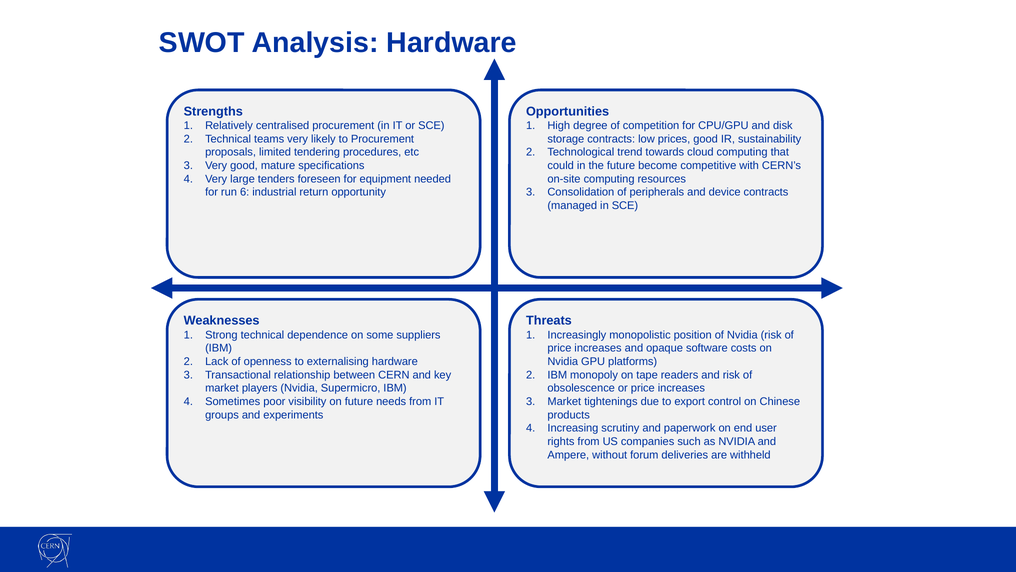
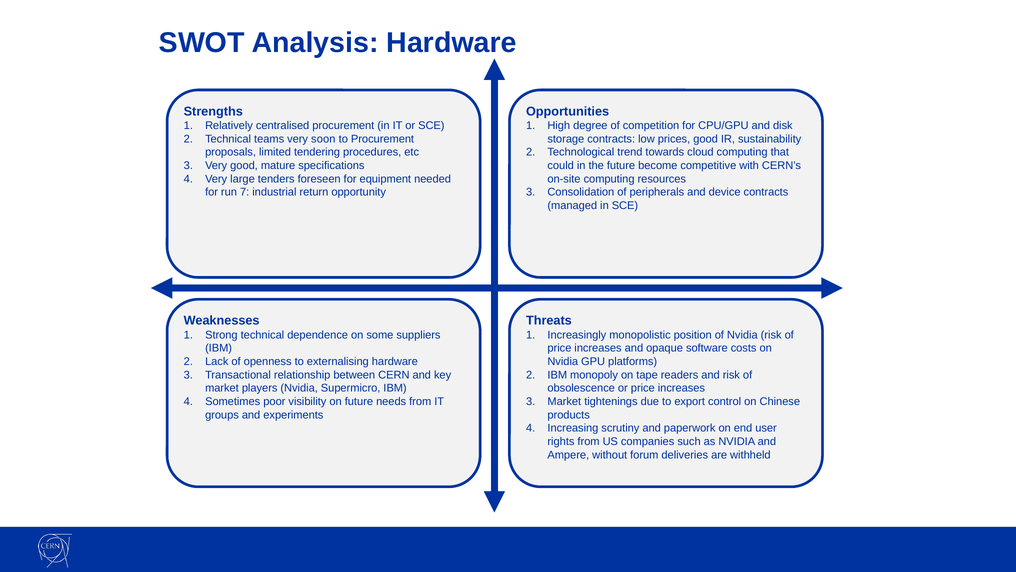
likely: likely -> soon (323, 139)
6: 6 -> 7 (245, 192)
